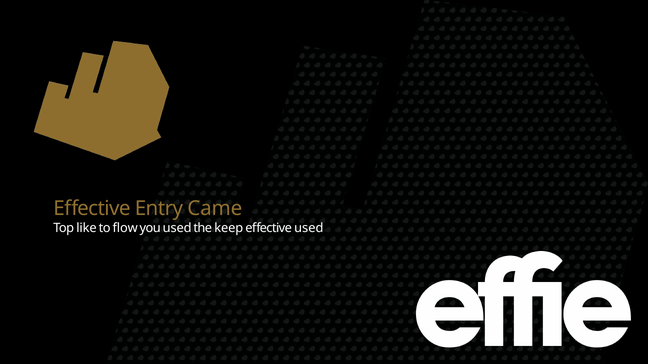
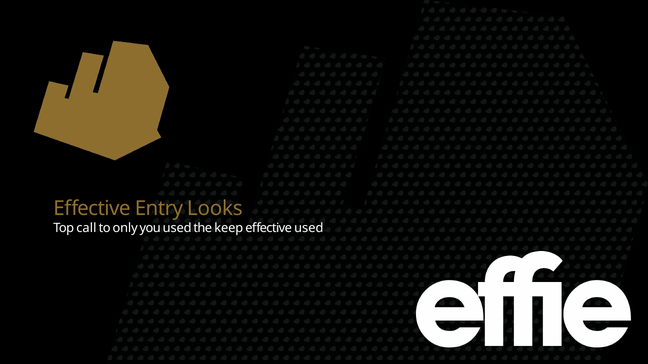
Came: Came -> Looks (215, 209)
like: like -> call (86, 228)
flow: flow -> only (125, 228)
